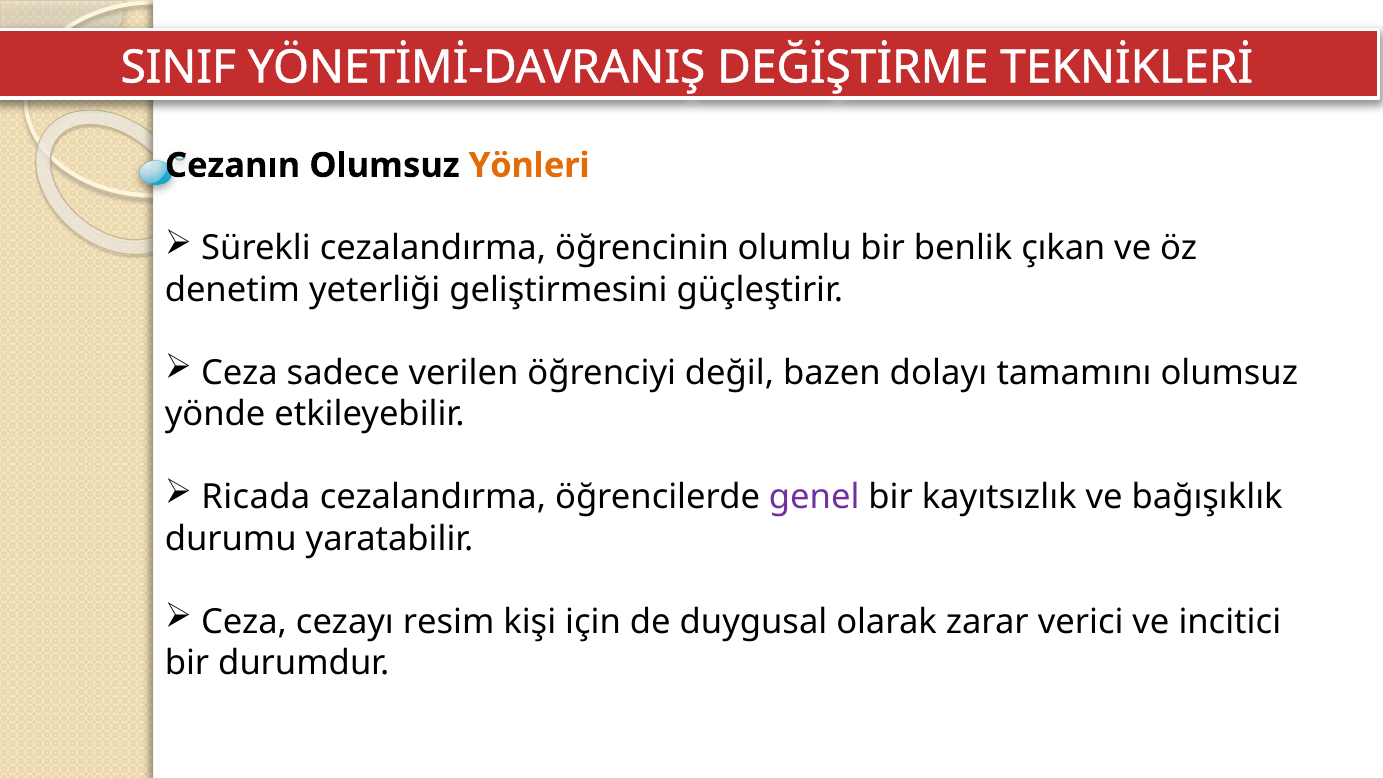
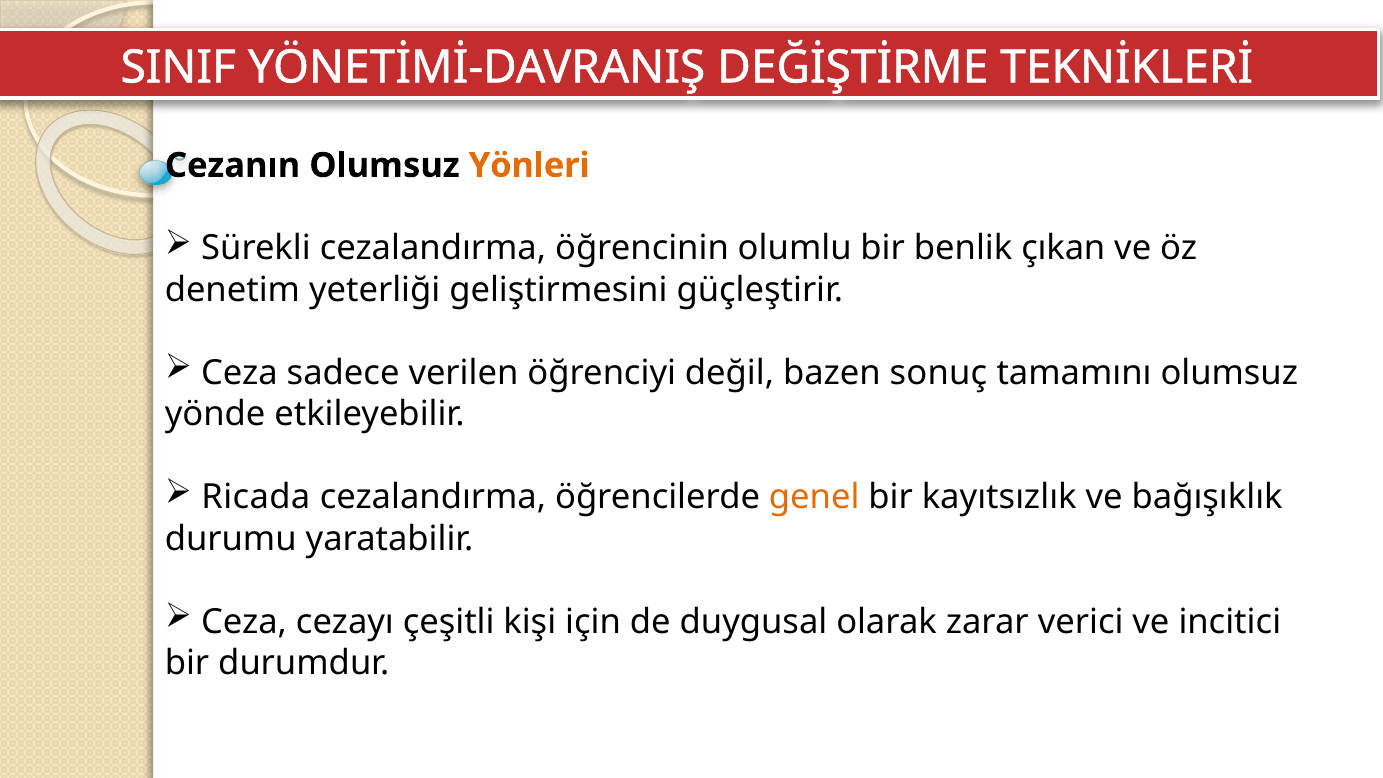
dolayı: dolayı -> sonuç (939, 373)
genel colour: purple -> orange (814, 497)
resim: resim -> çeşitli (449, 622)
